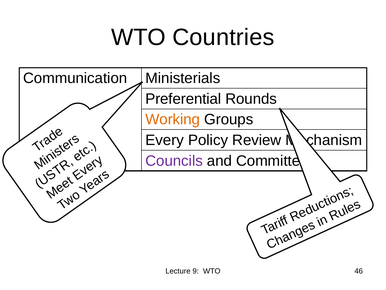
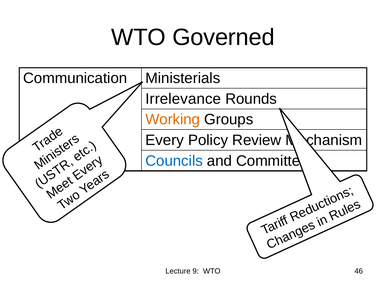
Countries: Countries -> Governed (223, 37)
Preferential: Preferential -> Irrelevance (183, 99)
Councils colour: purple -> blue (174, 161)
